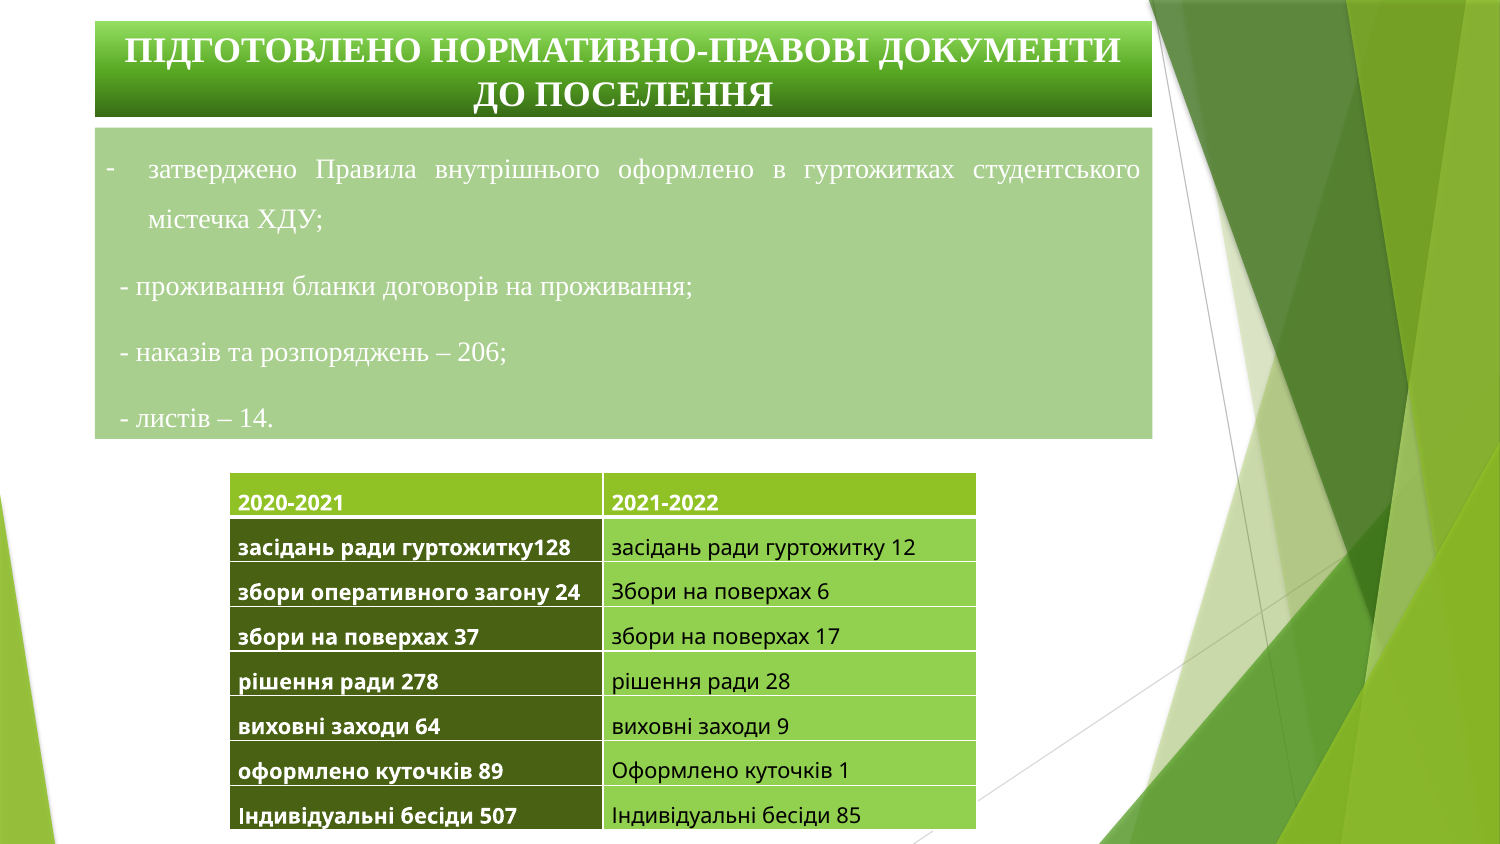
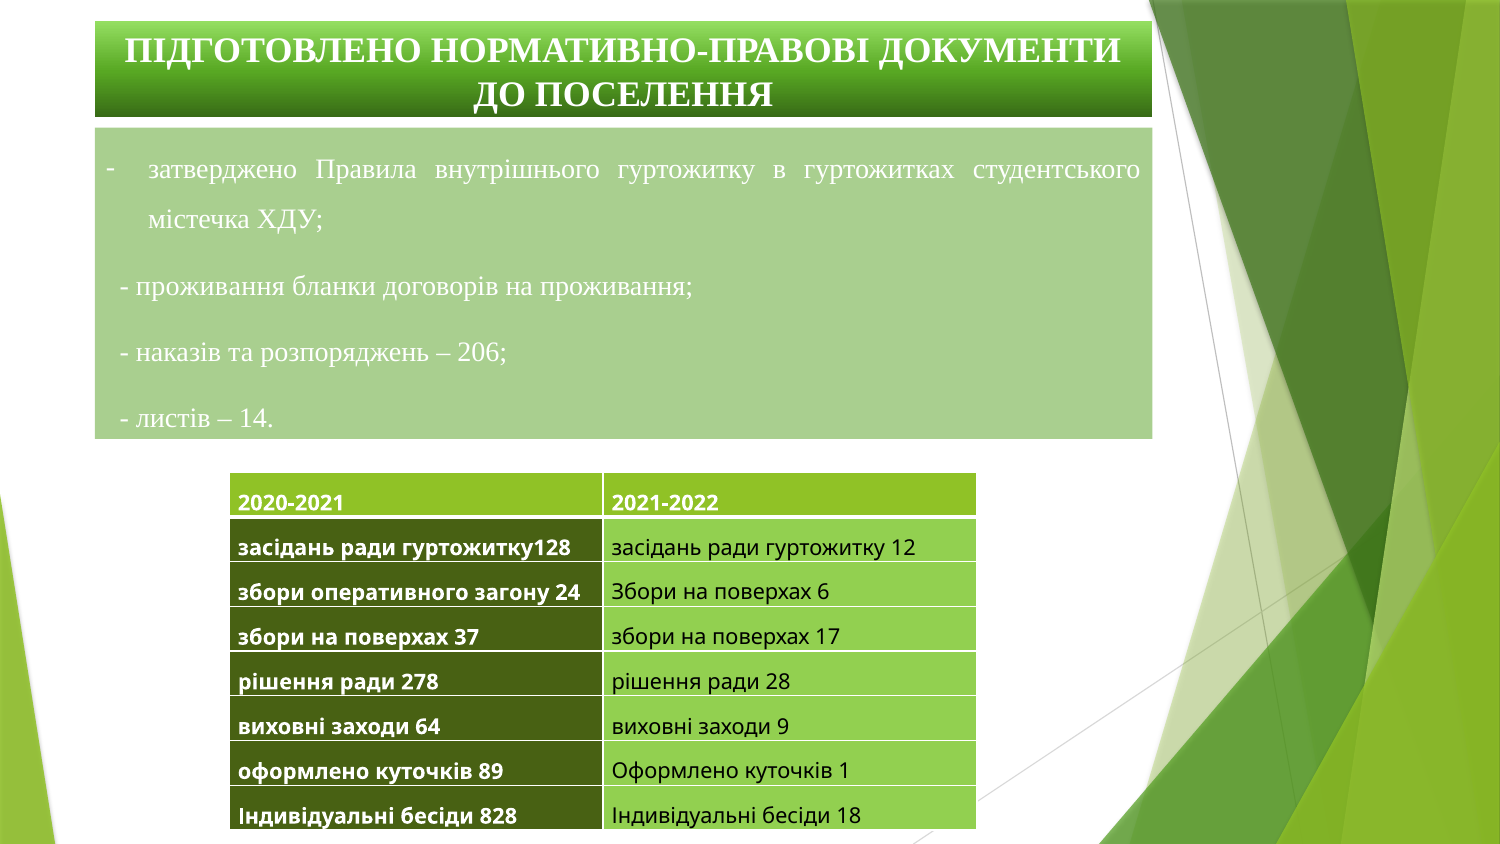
внутрішнього оформлено: оформлено -> гуртожитку (686, 169)
507: 507 -> 828 (498, 816)
85: 85 -> 18 (849, 816)
